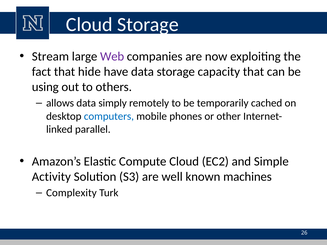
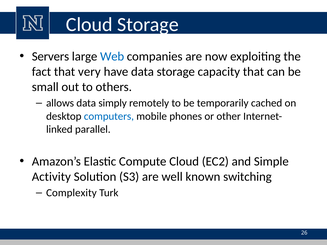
Stream: Stream -> Servers (50, 56)
Web colour: purple -> blue (112, 56)
hide: hide -> very (89, 72)
using: using -> small (45, 87)
machines: machines -> switching (247, 177)
